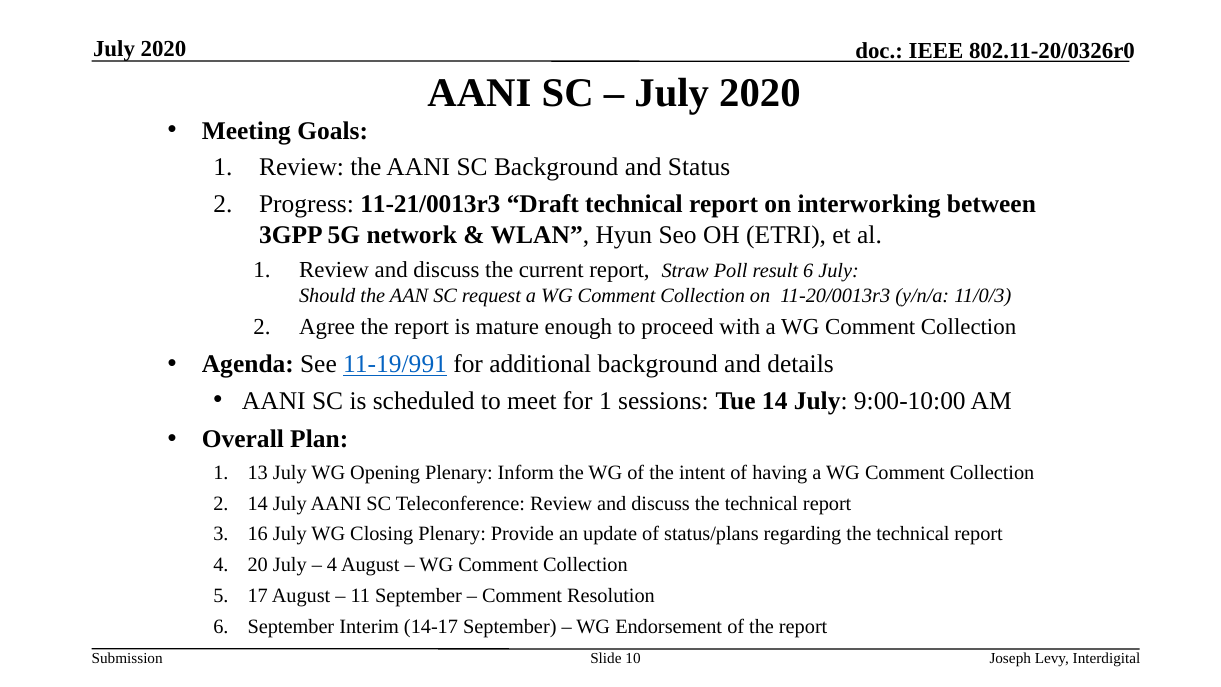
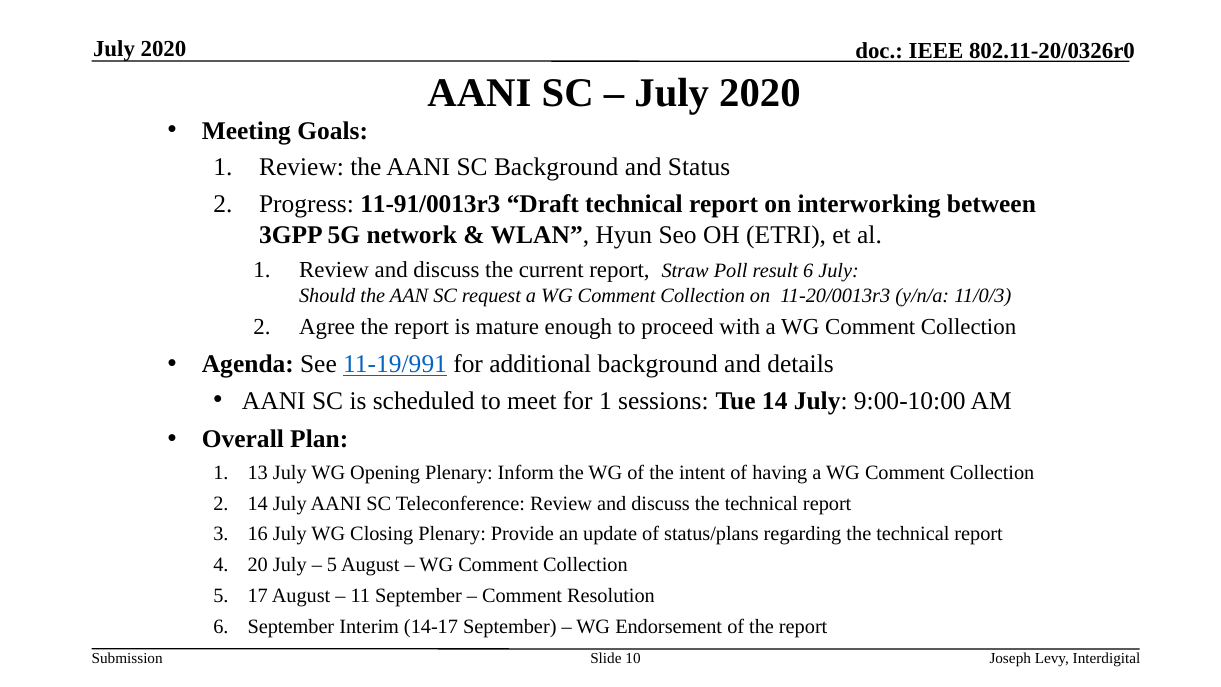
11-21/0013r3: 11-21/0013r3 -> 11-91/0013r3 (430, 204)
4: 4 -> 5 (332, 565)
